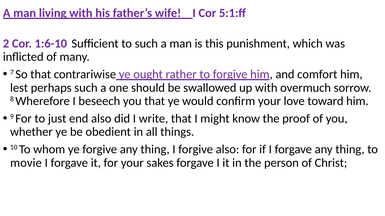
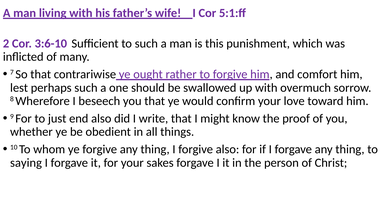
1:6-10: 1:6-10 -> 3:6-10 (51, 44)
movie: movie -> saying (26, 163)
